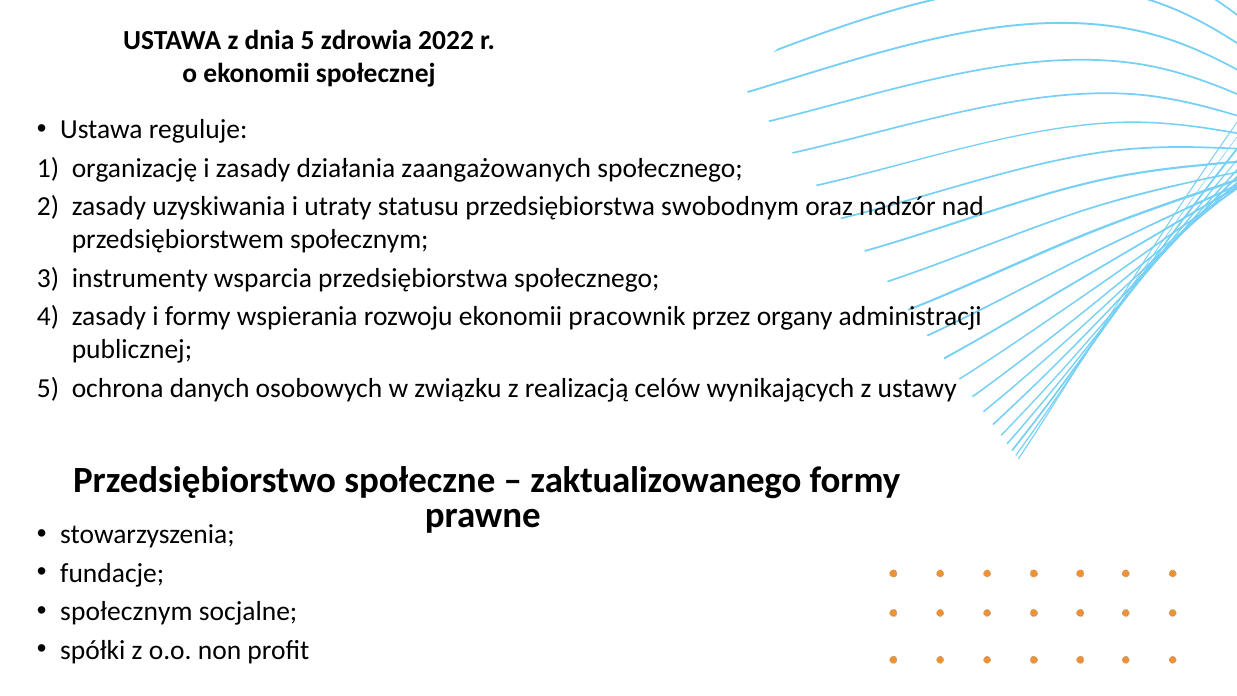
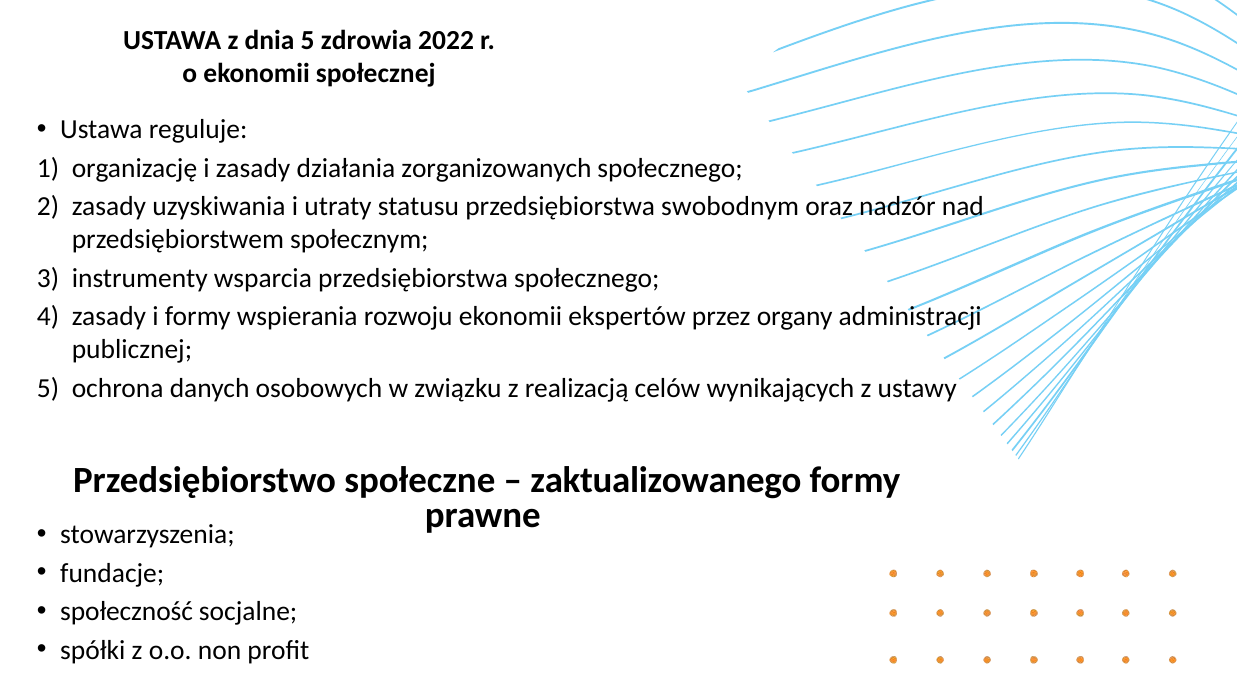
zaangażowanych: zaangażowanych -> zorganizowanych (496, 168)
pracownik: pracownik -> ekspertów (627, 317)
społecznym: społecznym -> społeczność (127, 611)
